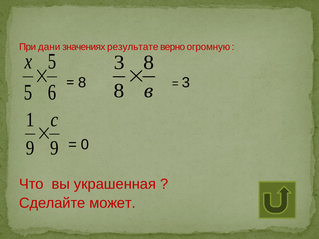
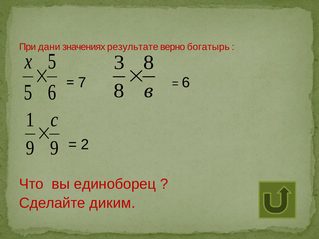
огромную: огромную -> богатырь (208, 47)
8: 8 -> 7 (82, 83)
3: 3 -> 6 (186, 83)
0: 0 -> 2 (85, 145)
украшенная: украшенная -> единоборец (115, 184)
может: может -> диким (112, 203)
